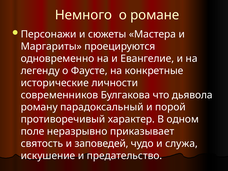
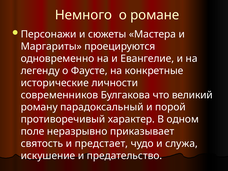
дьявола: дьявола -> великий (192, 95)
заповедей: заповедей -> предстает (101, 144)
